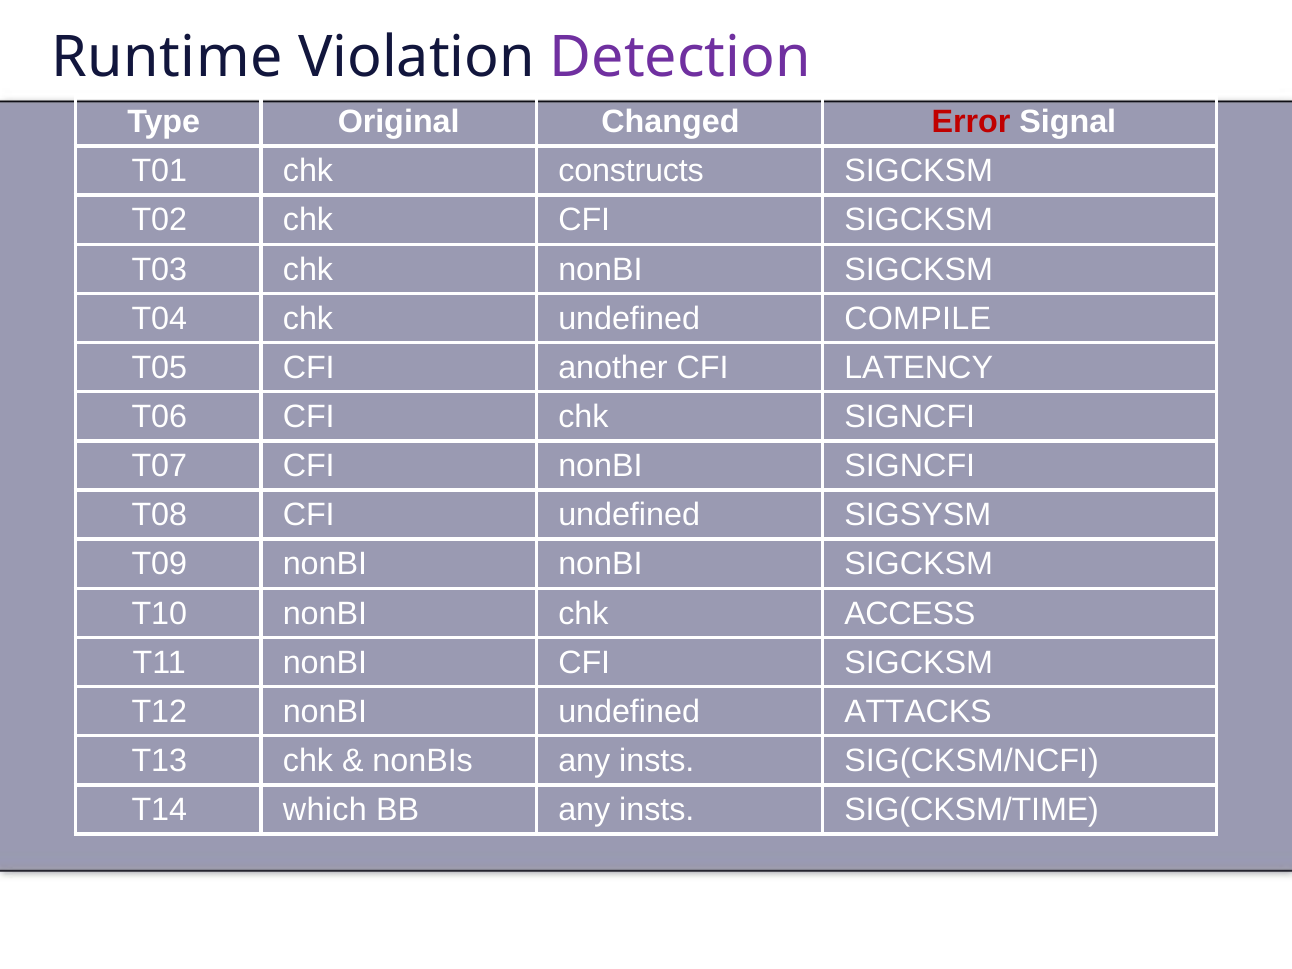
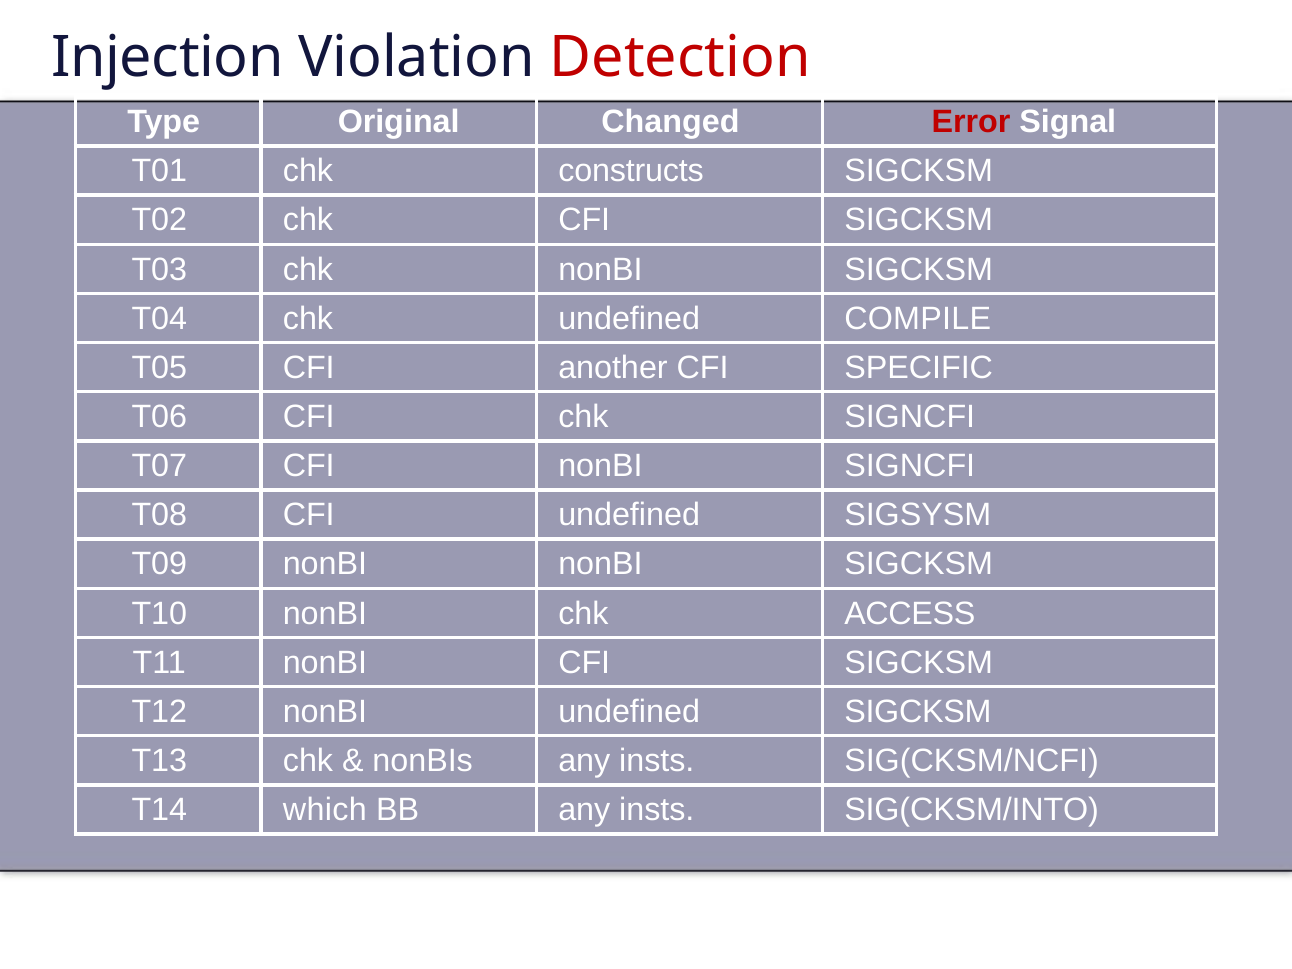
Runtime: Runtime -> Injection (167, 58)
Detection colour: purple -> red (680, 58)
LATENCY: LATENCY -> SPECIFIC (919, 368)
undefined ATTACKS: ATTACKS -> SIGCKSM (918, 712)
SIG(CKSM/TIME: SIG(CKSM/TIME -> SIG(CKSM/INTO (972, 810)
